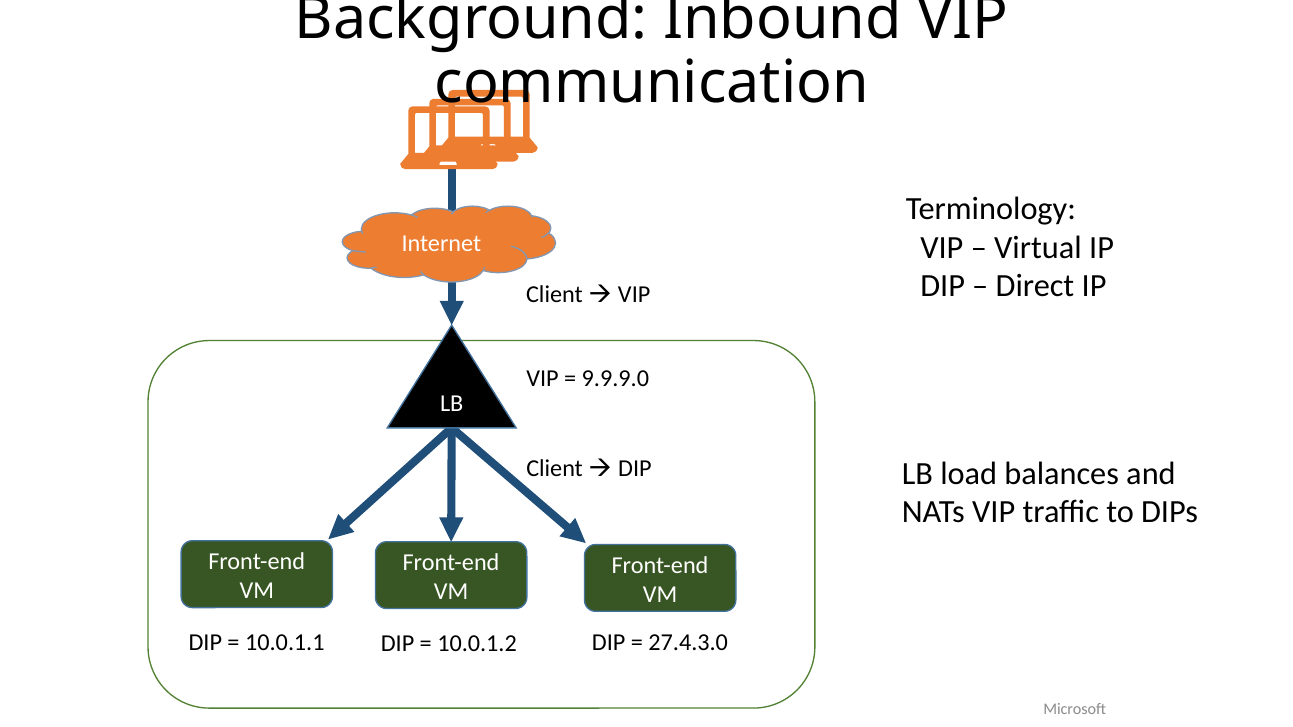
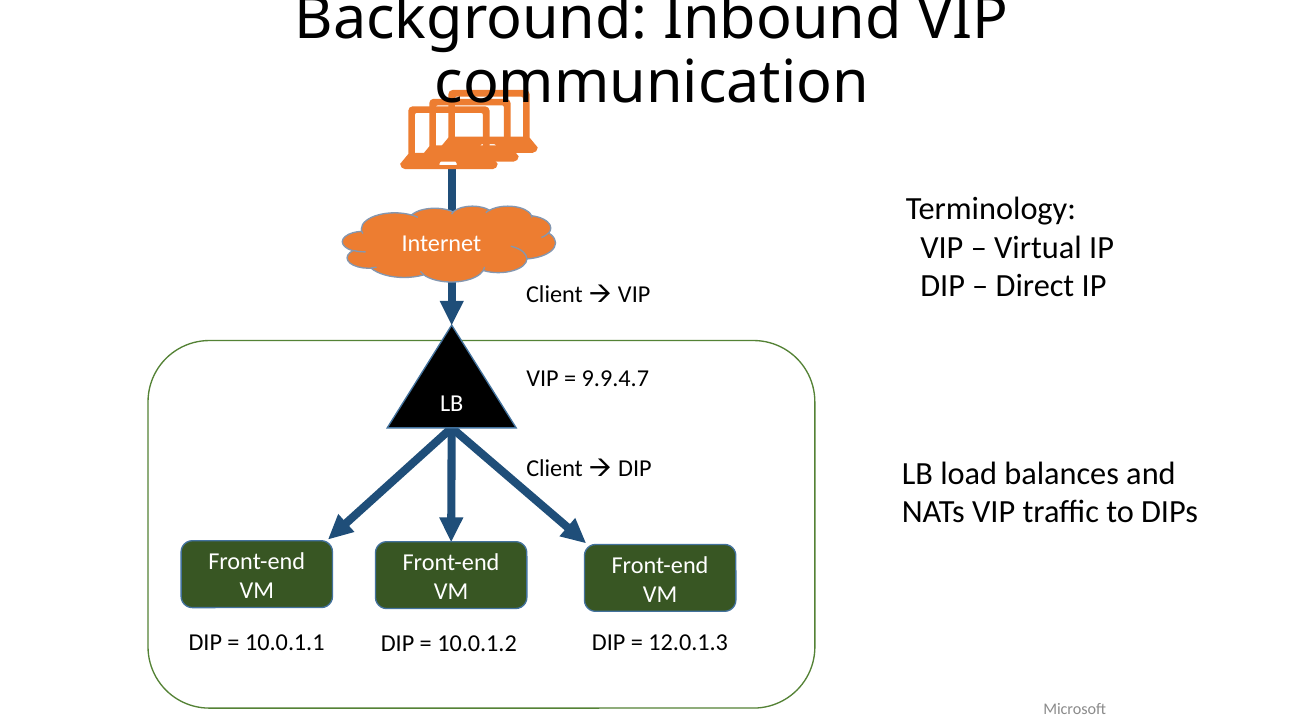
9.9.9.0: 9.9.9.0 -> 9.9.4.7 (615, 379)
27.4.3.0: 27.4.3.0 -> 12.0.1.3 (688, 643)
